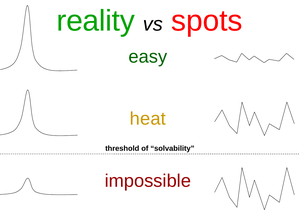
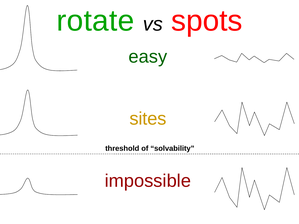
reality: reality -> rotate (95, 21)
heat: heat -> sites (148, 119)
